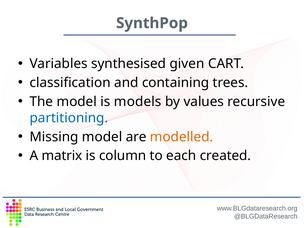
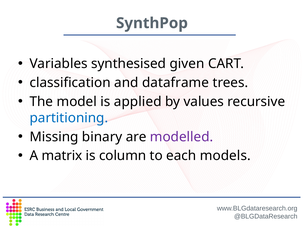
containing: containing -> dataframe (176, 83)
models: models -> applied (138, 102)
Missing model: model -> binary (102, 137)
modelled colour: orange -> purple (182, 137)
created: created -> models (225, 156)
